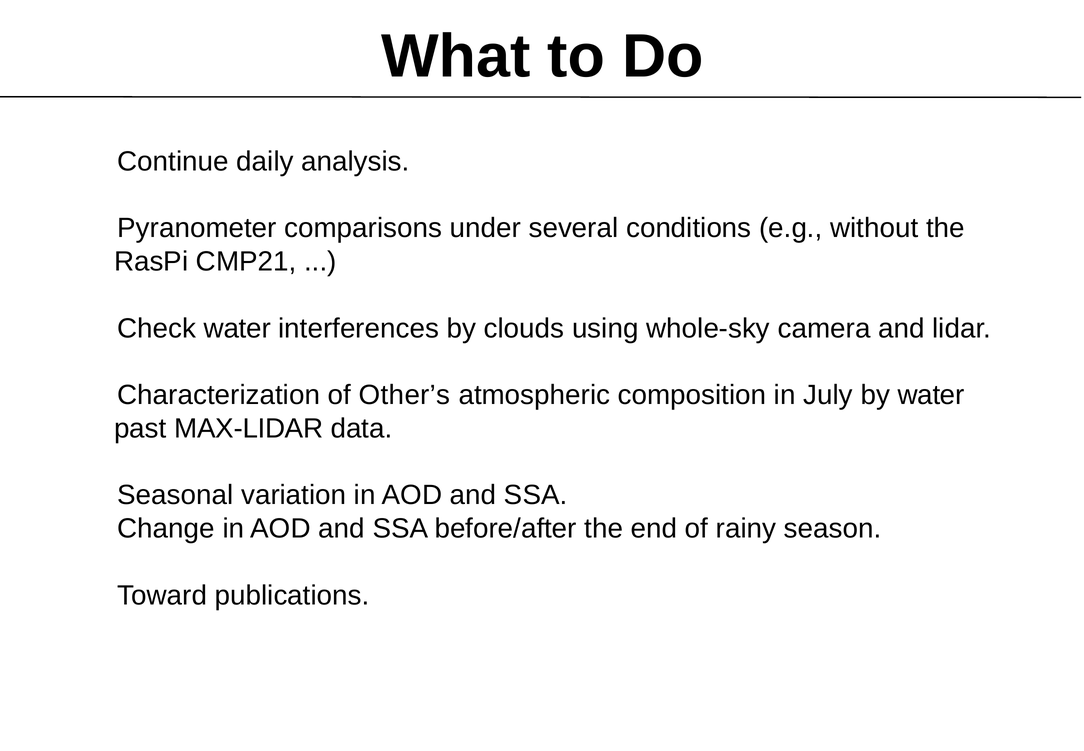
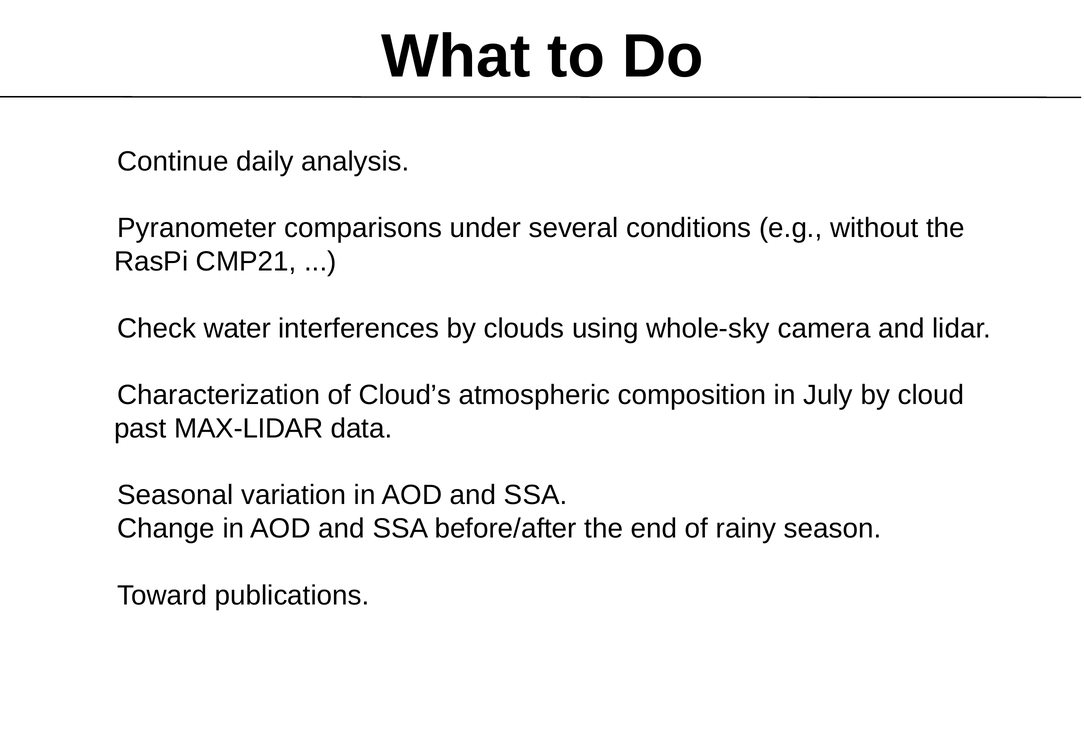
Other’s: Other’s -> Cloud’s (405, 395)
by water: water -> cloud (931, 395)
